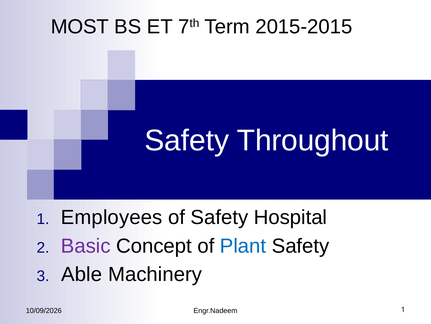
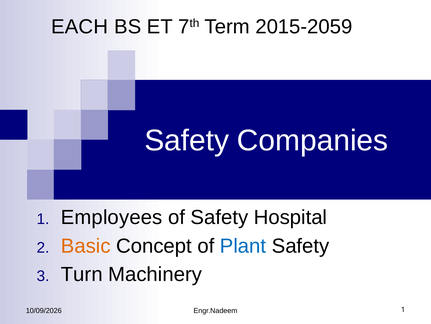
MOST: MOST -> EACH (80, 27)
2015-2015: 2015-2015 -> 2015-2059 (304, 27)
Throughout: Throughout -> Companies (313, 140)
Basic colour: purple -> orange (86, 245)
Able: Able -> Turn (82, 274)
